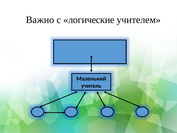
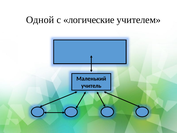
Важно: Важно -> Одной (40, 20)
